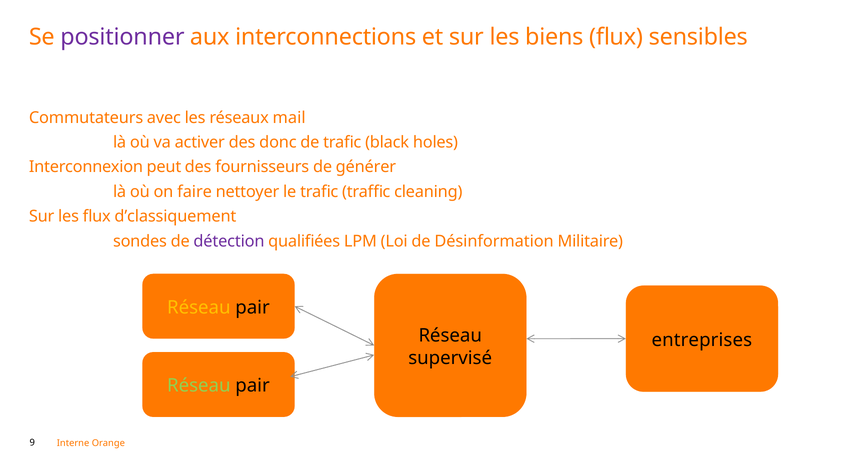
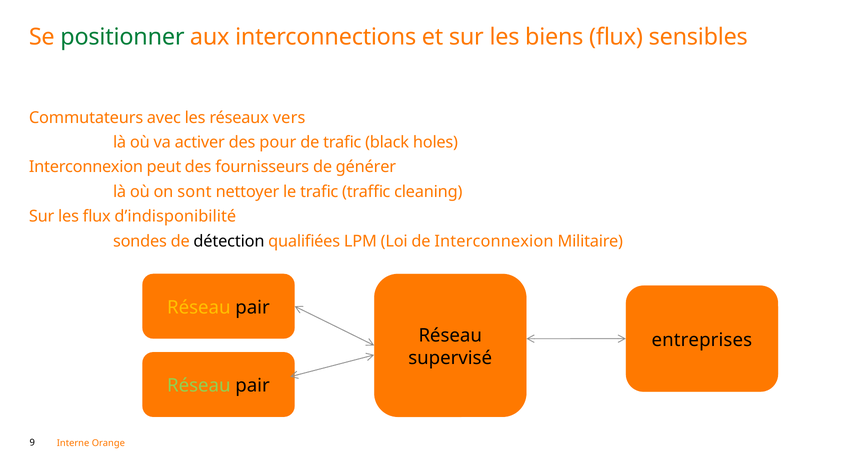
positionner colour: purple -> green (122, 37)
mail: mail -> vers (289, 118)
donc: donc -> pour (278, 142)
faire: faire -> sont (194, 192)
d’classiquement: d’classiquement -> d’indisponibilité (175, 216)
détection colour: purple -> black (229, 241)
de Désinformation: Désinformation -> Interconnexion (494, 241)
